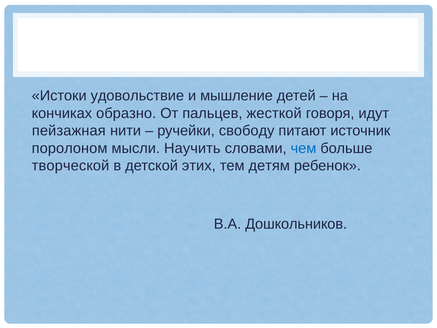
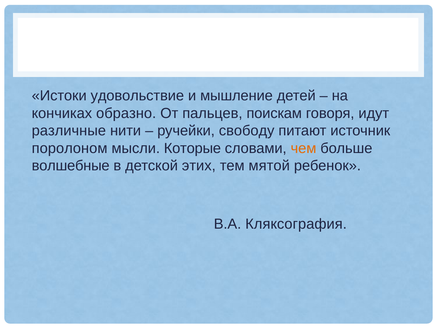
жесткой: жесткой -> поискам (274, 113)
пейзажная: пейзажная -> различные (69, 131)
Научить: Научить -> Которые (192, 148)
чем colour: blue -> orange (304, 148)
творческой: творческой -> волшебные (71, 166)
детям: детям -> мятой (269, 166)
Дошкольников: Дошкольников -> Кляксография (296, 224)
